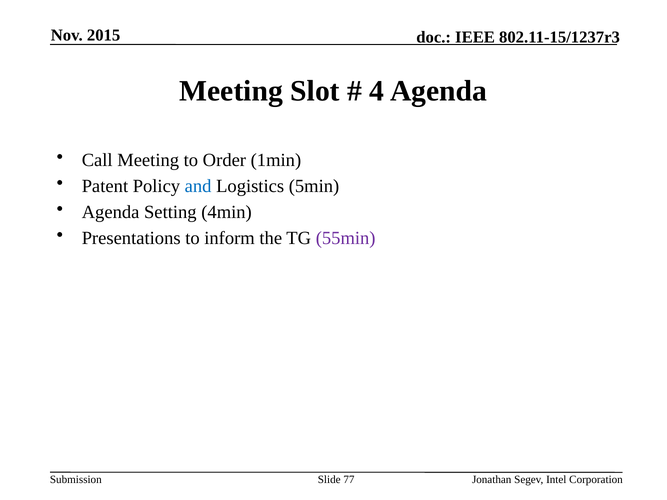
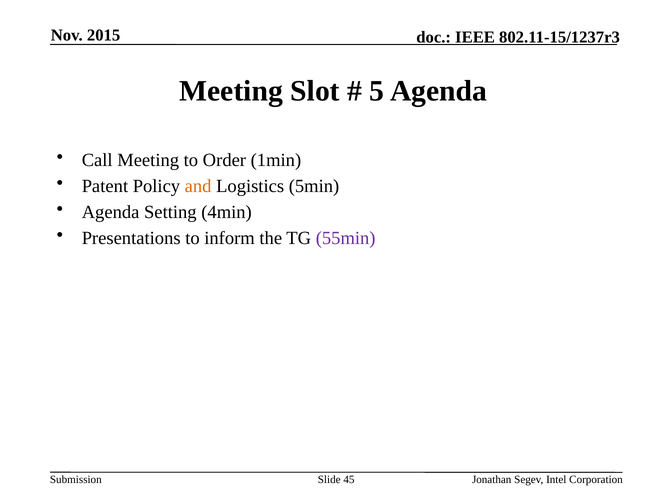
4: 4 -> 5 (377, 91)
and colour: blue -> orange (198, 186)
77: 77 -> 45 (349, 480)
